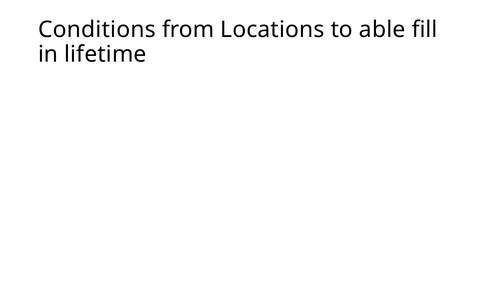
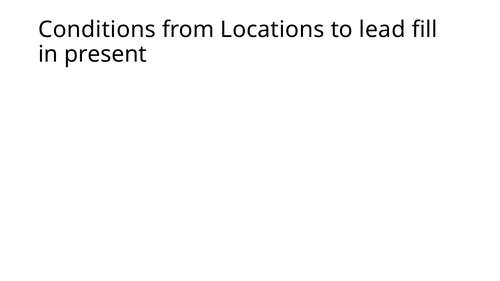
able: able -> lead (382, 30)
lifetime: lifetime -> present (105, 54)
